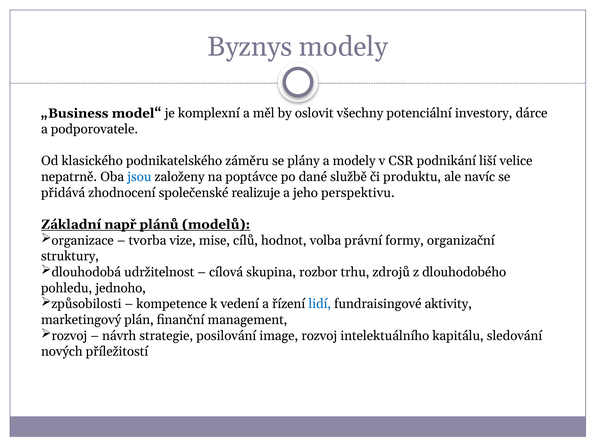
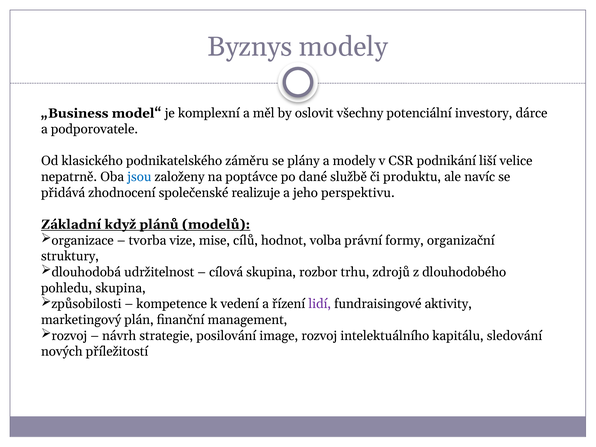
např: např -> když (120, 224)
pohledu jednoho: jednoho -> skupina (121, 288)
lidí colour: blue -> purple (320, 304)
